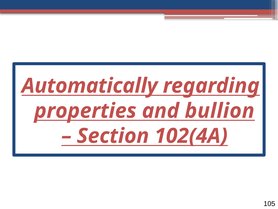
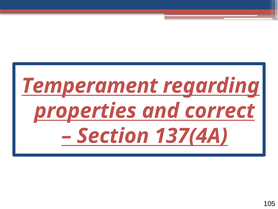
Automatically: Automatically -> Temperament (90, 86)
bullion: bullion -> correct (220, 111)
102(4A: 102(4A -> 137(4A (191, 136)
